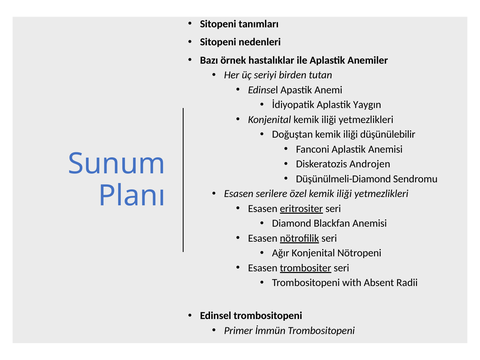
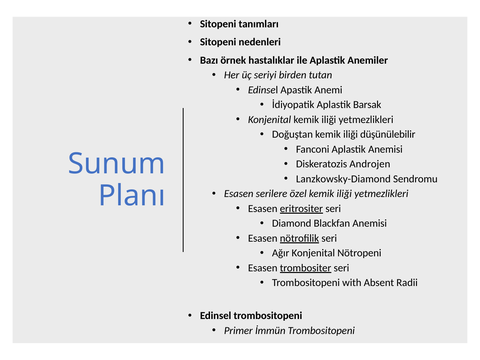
Yaygın: Yaygın -> Barsak (367, 105)
Düşünülmeli-Diamond: Düşünülmeli-Diamond -> Lanzkowsky-Diamond (343, 179)
